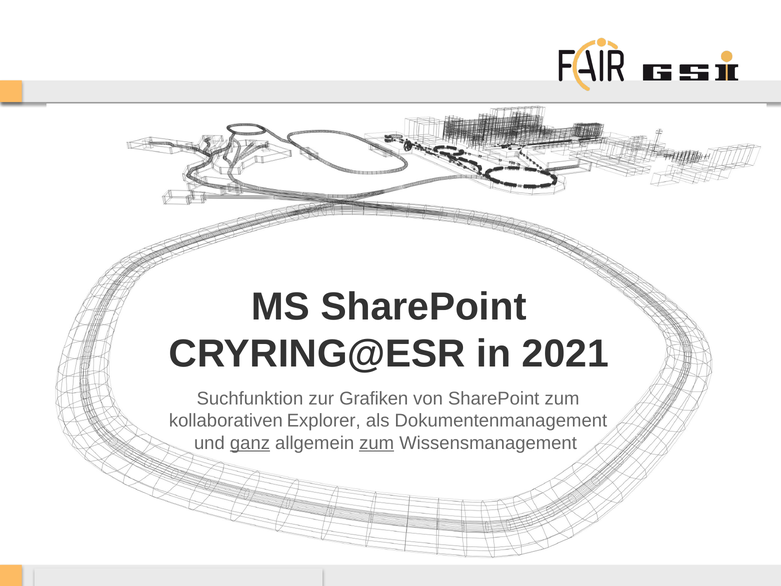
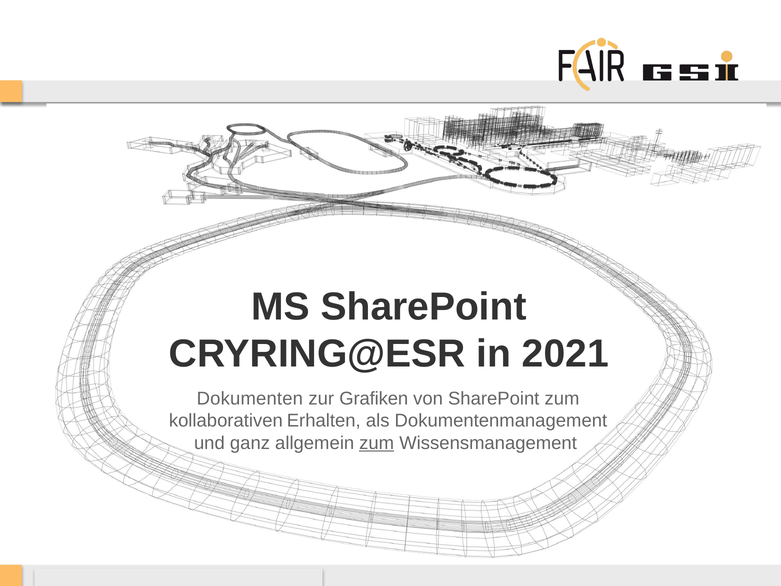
Suchfunktion: Suchfunktion -> Dokumenten (250, 399)
Explorer: Explorer -> Erhalten (324, 421)
ganz underline: present -> none (250, 443)
